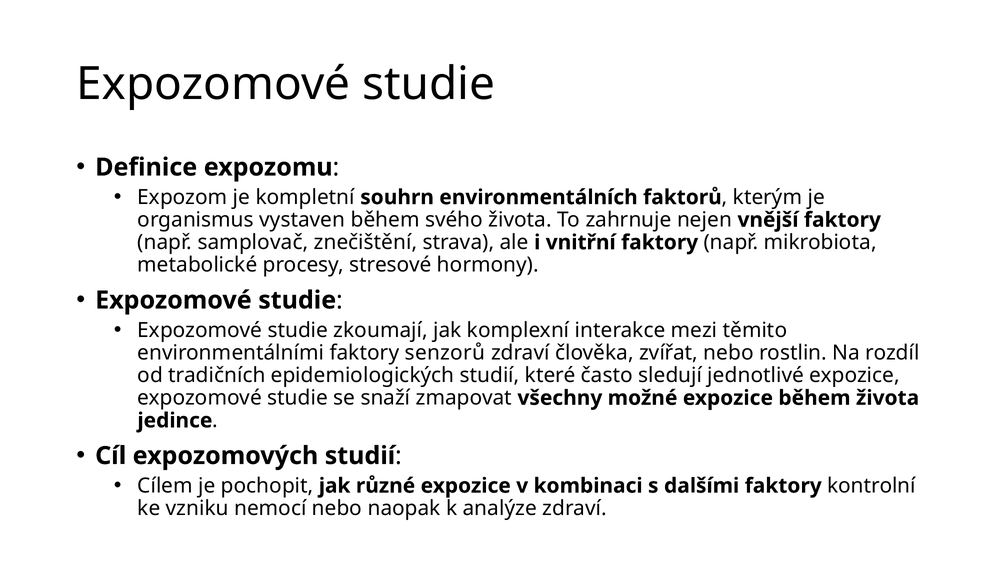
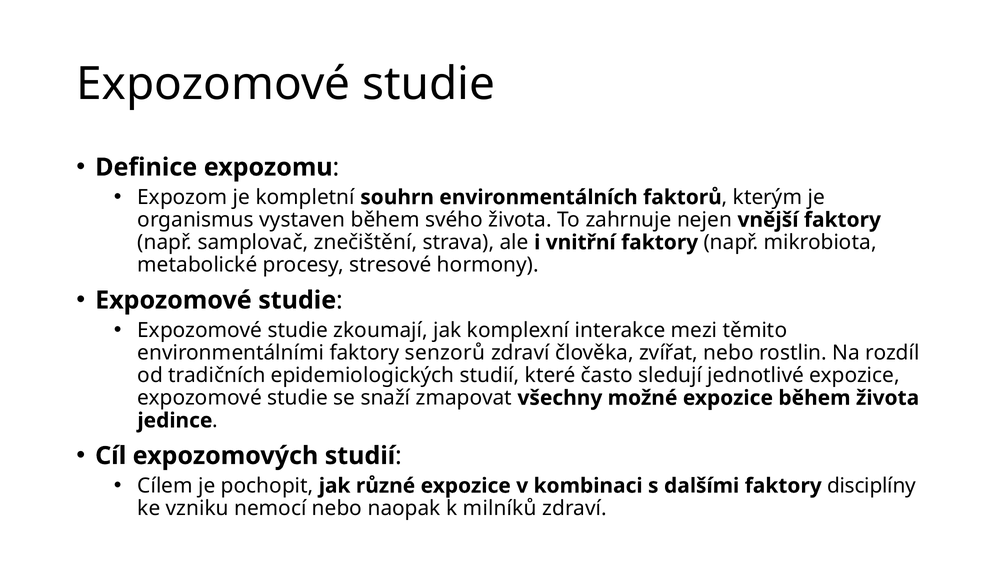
kontrolní: kontrolní -> disciplíny (872, 485)
analýze: analýze -> milníků (500, 508)
